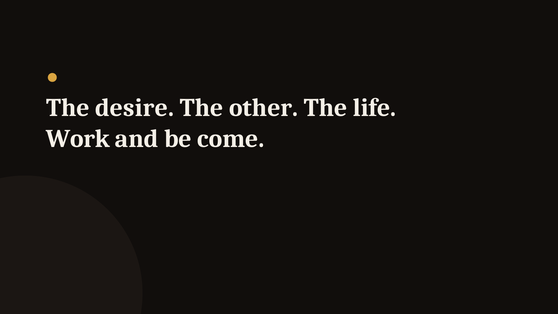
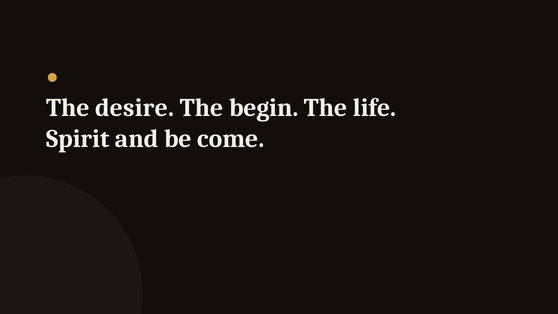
other: other -> begin (264, 108)
Work: Work -> Spirit (78, 139)
